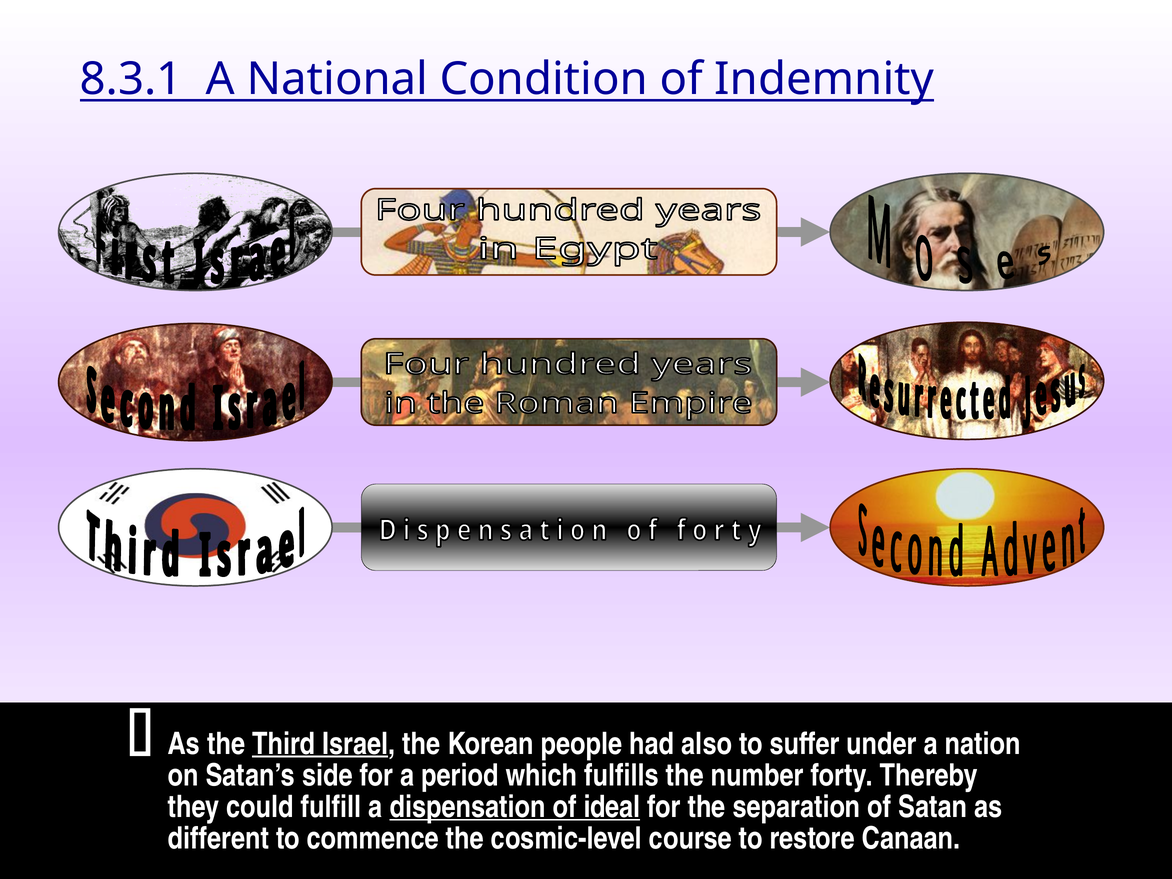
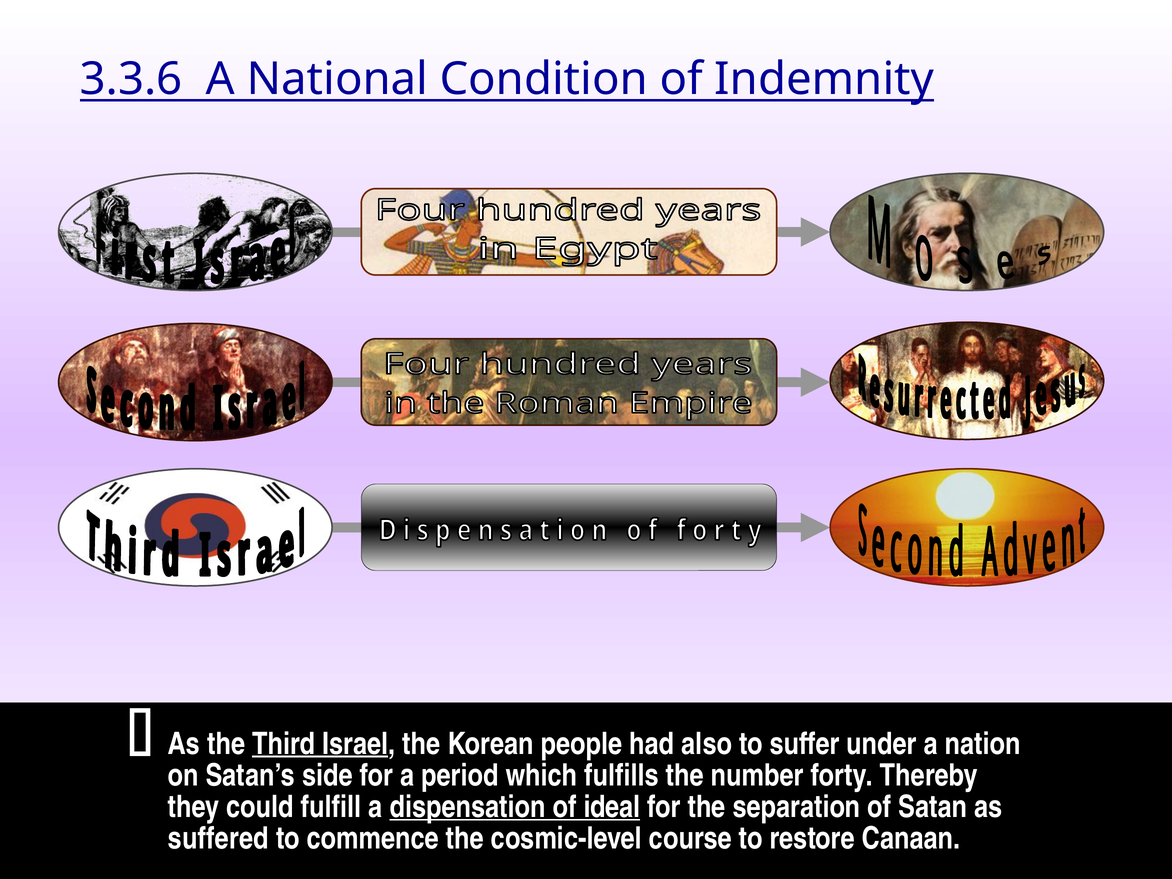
8.3.1: 8.3.1 -> 3.3.6 (131, 79)
different: different -> suffered (218, 838)
